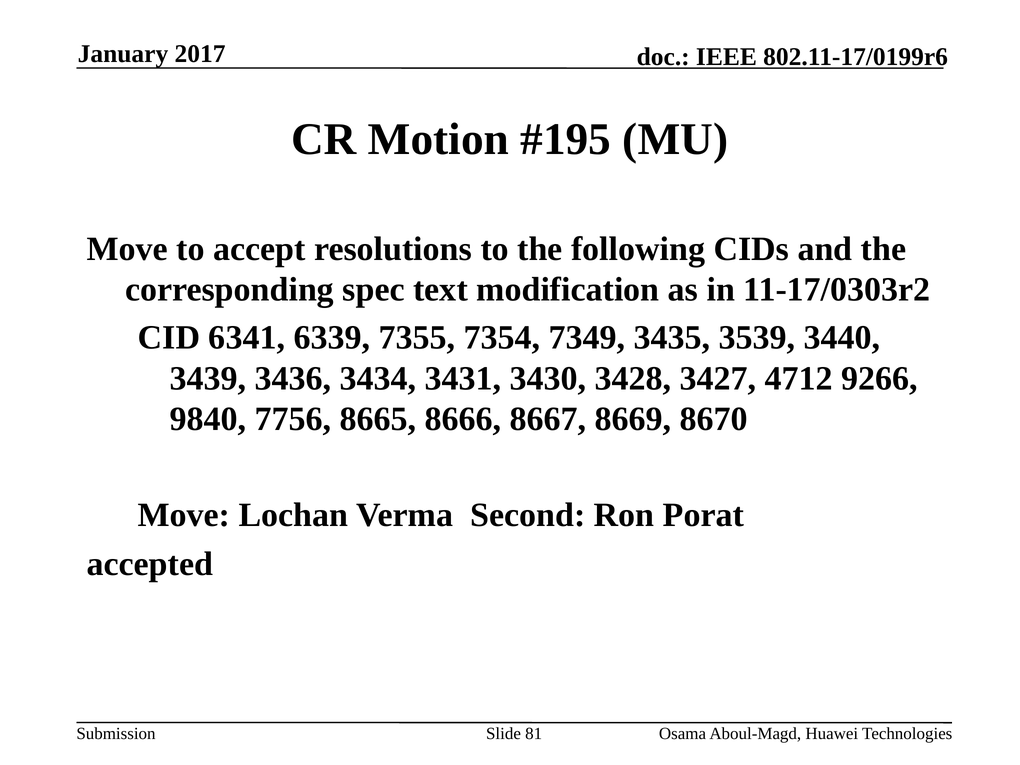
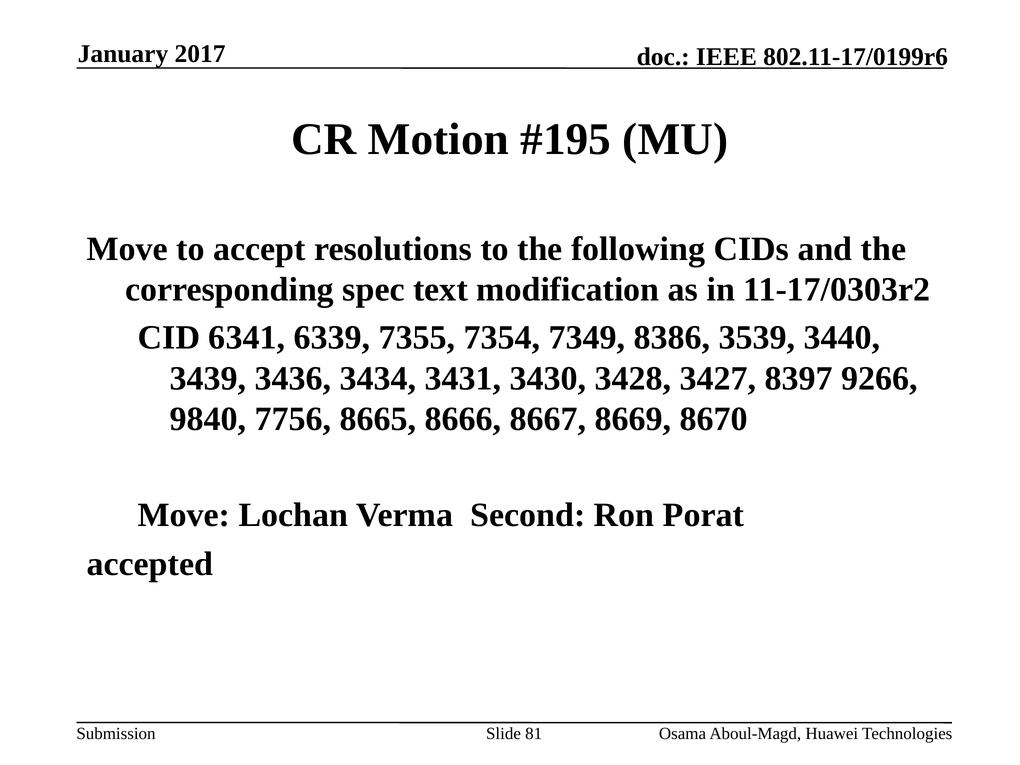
3435: 3435 -> 8386 (672, 338)
4712: 4712 -> 8397 (799, 378)
